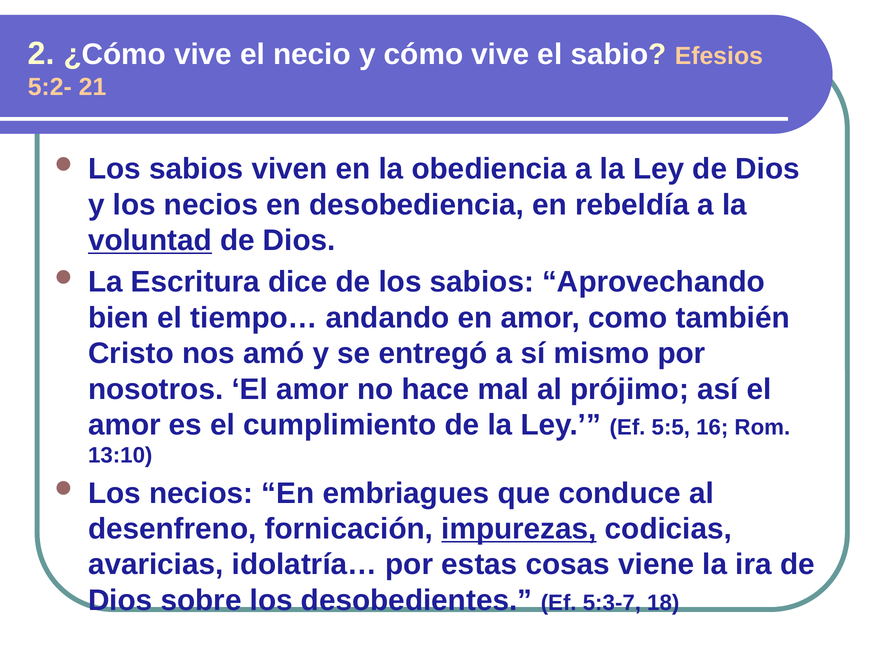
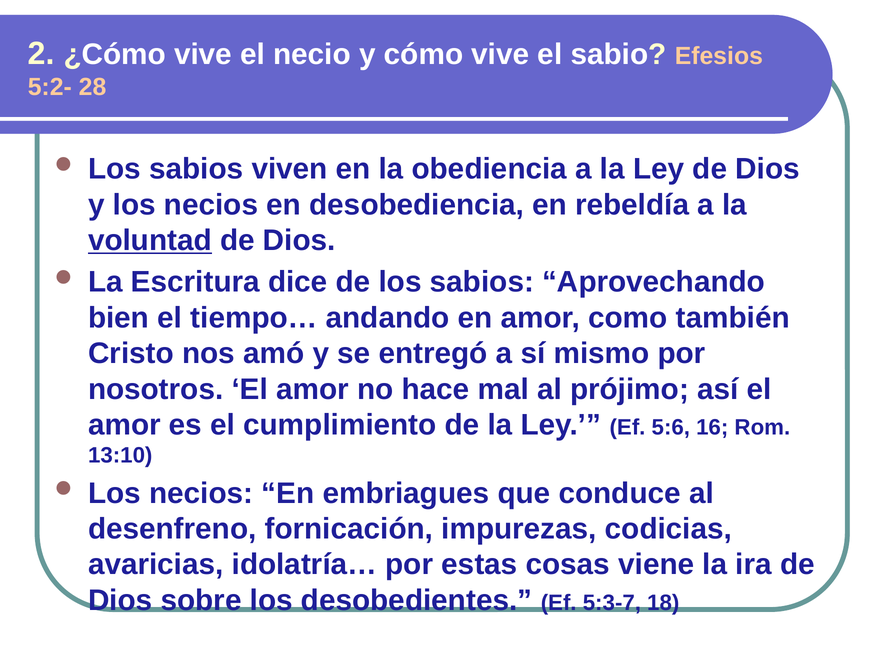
21: 21 -> 28 (93, 87)
5:5: 5:5 -> 5:6 (671, 427)
impurezas underline: present -> none (519, 529)
